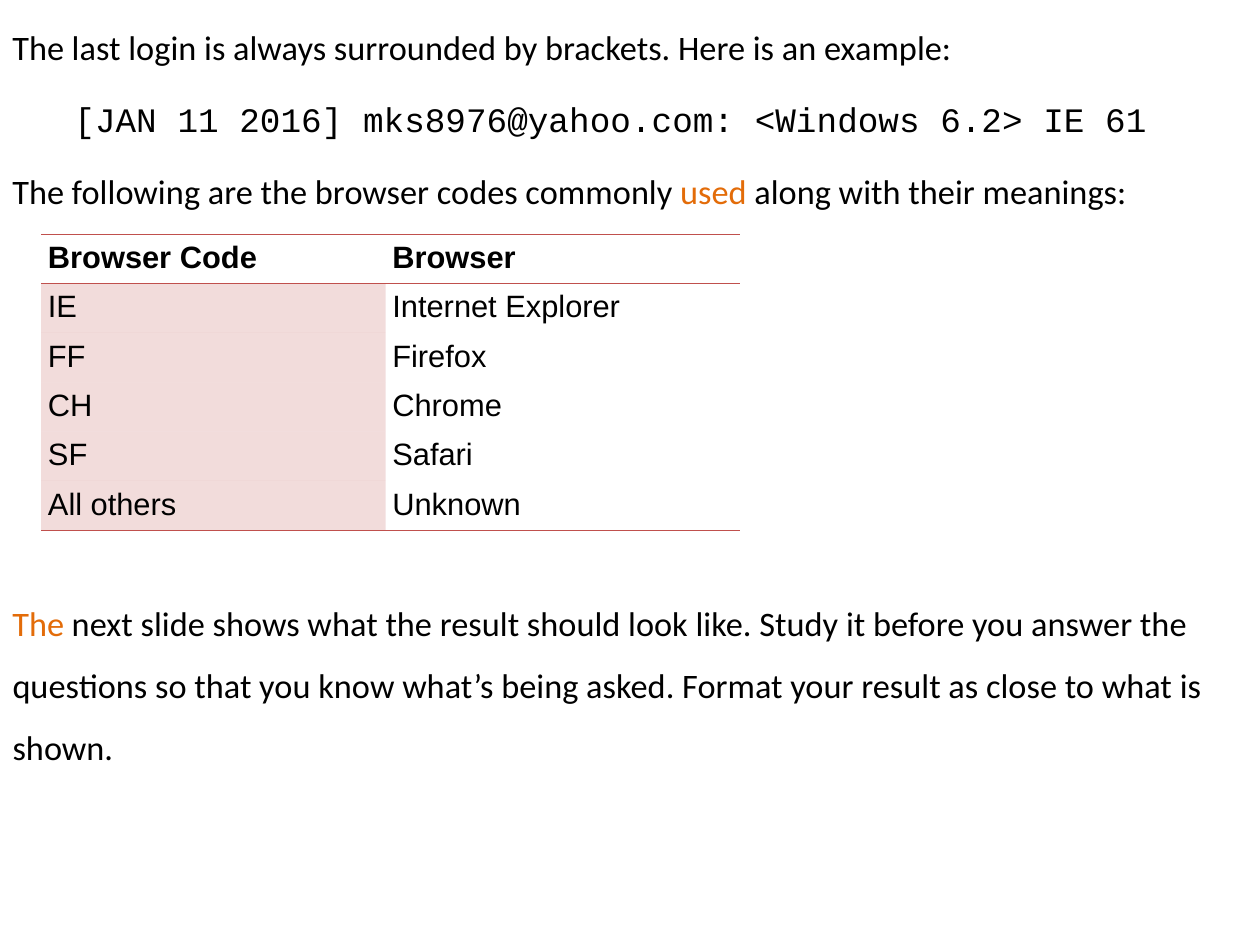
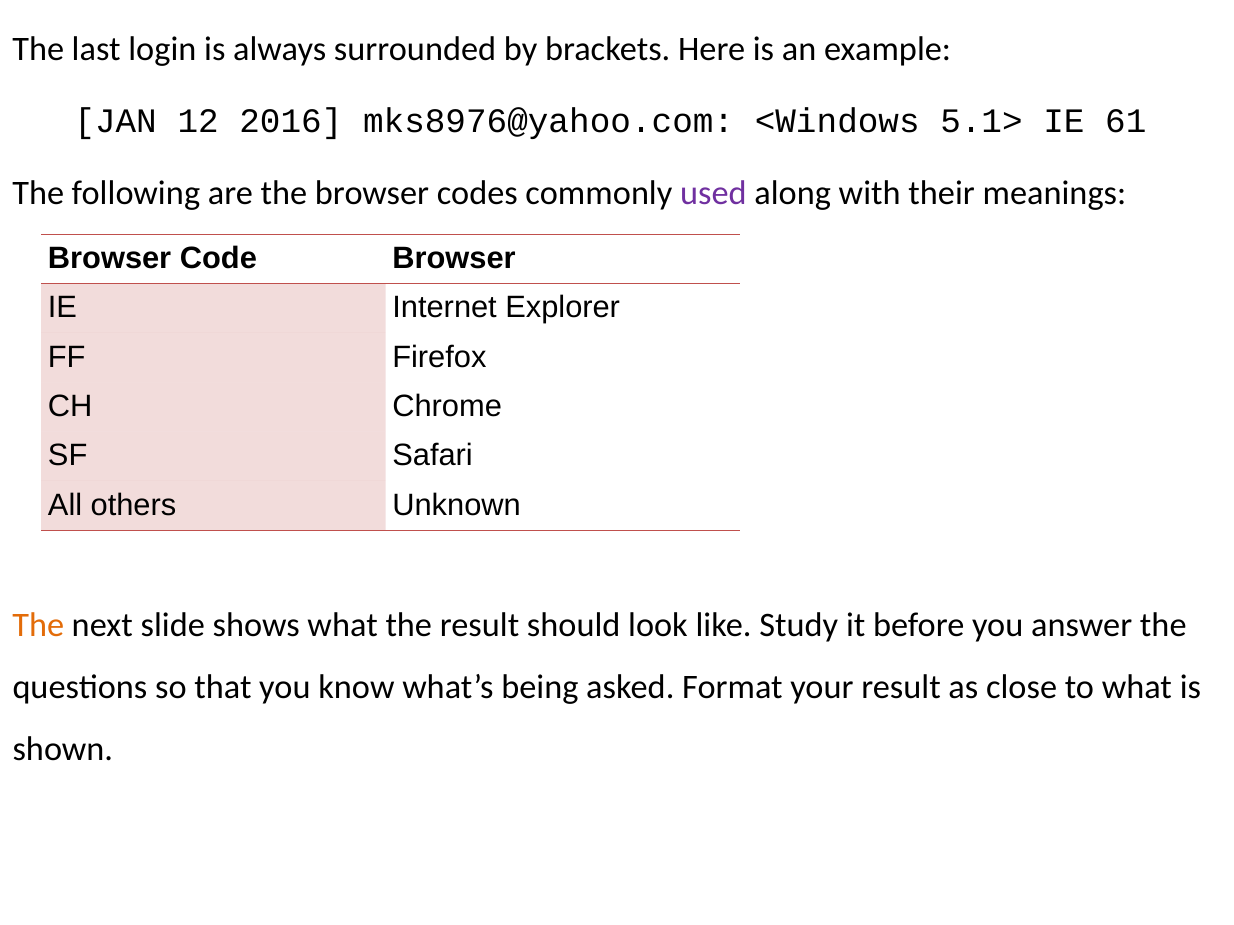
11: 11 -> 12 (198, 122)
6.2>: 6.2> -> 5.1> (981, 122)
used colour: orange -> purple (713, 194)
